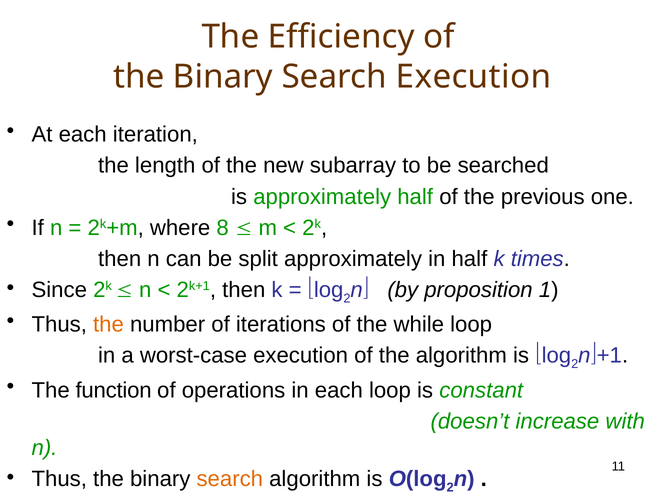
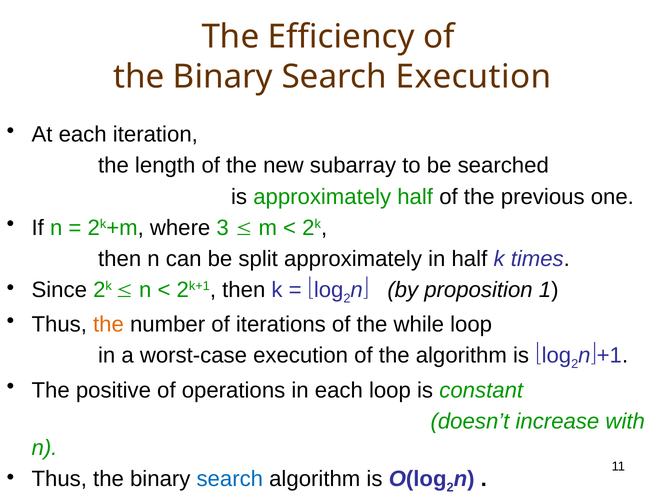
8: 8 -> 3 (223, 228)
function: function -> positive (113, 390)
search colour: orange -> blue (230, 479)
